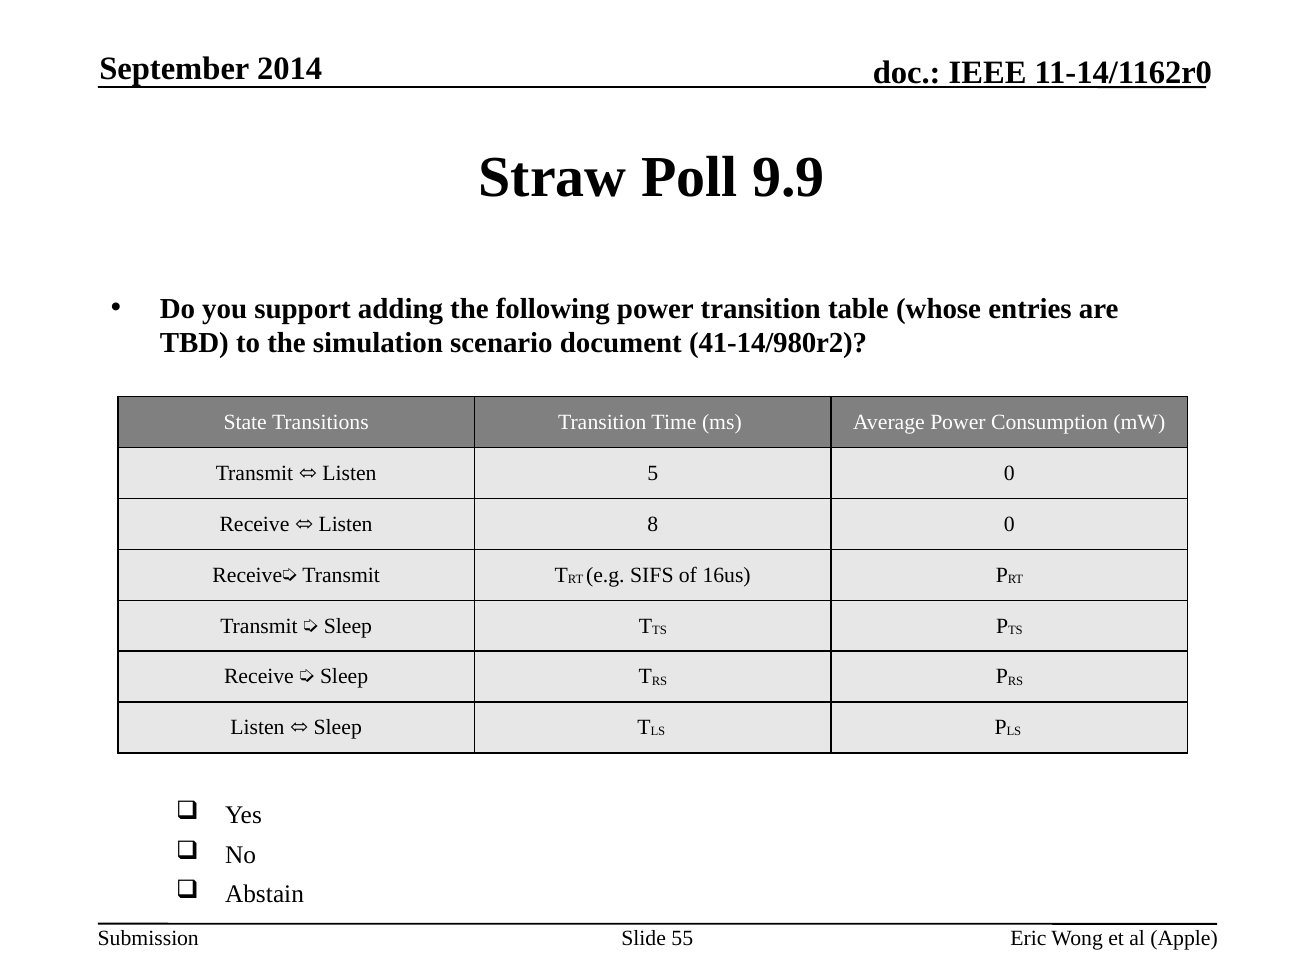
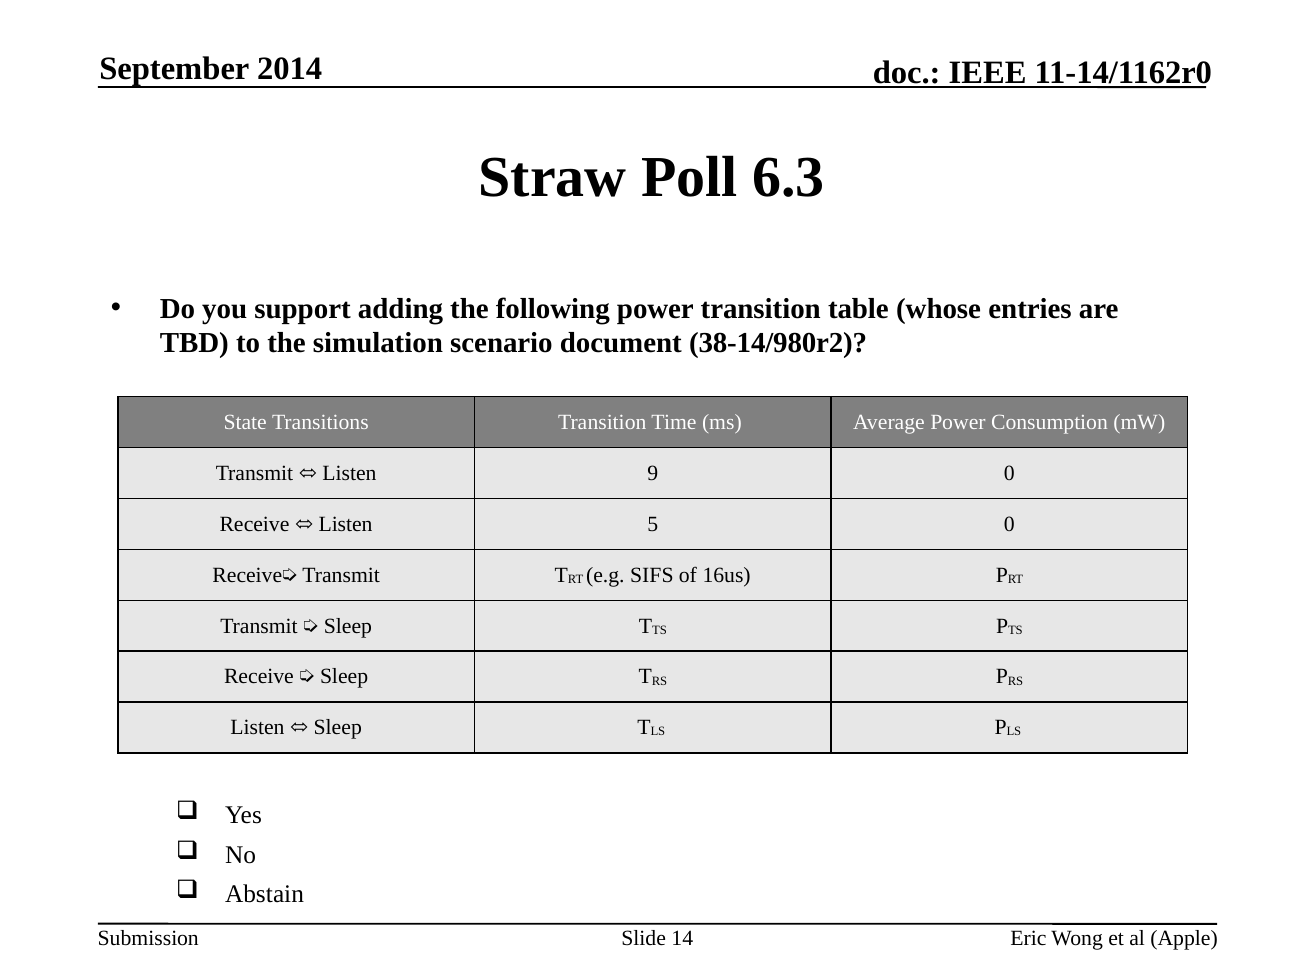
9.9: 9.9 -> 6.3 (789, 178)
41-14/980r2: 41-14/980r2 -> 38-14/980r2 (778, 343)
5: 5 -> 9 (653, 473)
8: 8 -> 5 (653, 524)
55: 55 -> 14 (682, 938)
